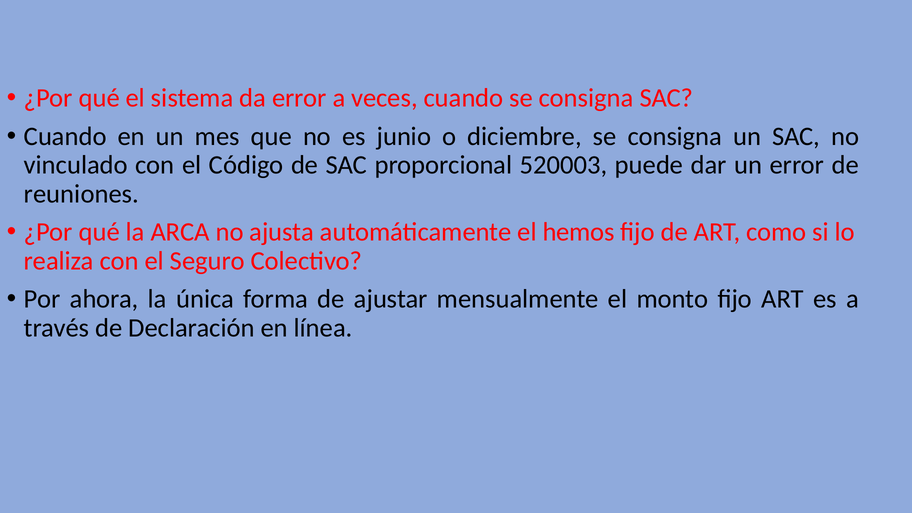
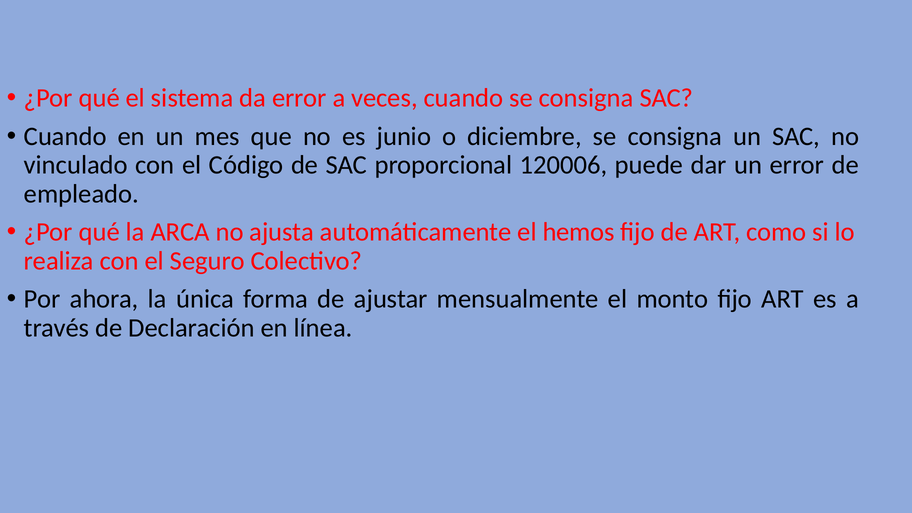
520003: 520003 -> 120006 (564, 165)
reuniones: reuniones -> empleado (81, 194)
